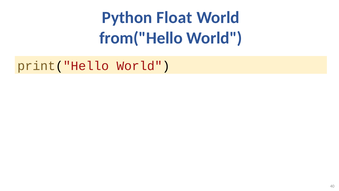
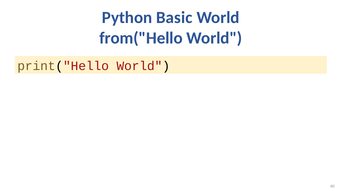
Float: Float -> Basic (174, 18)
